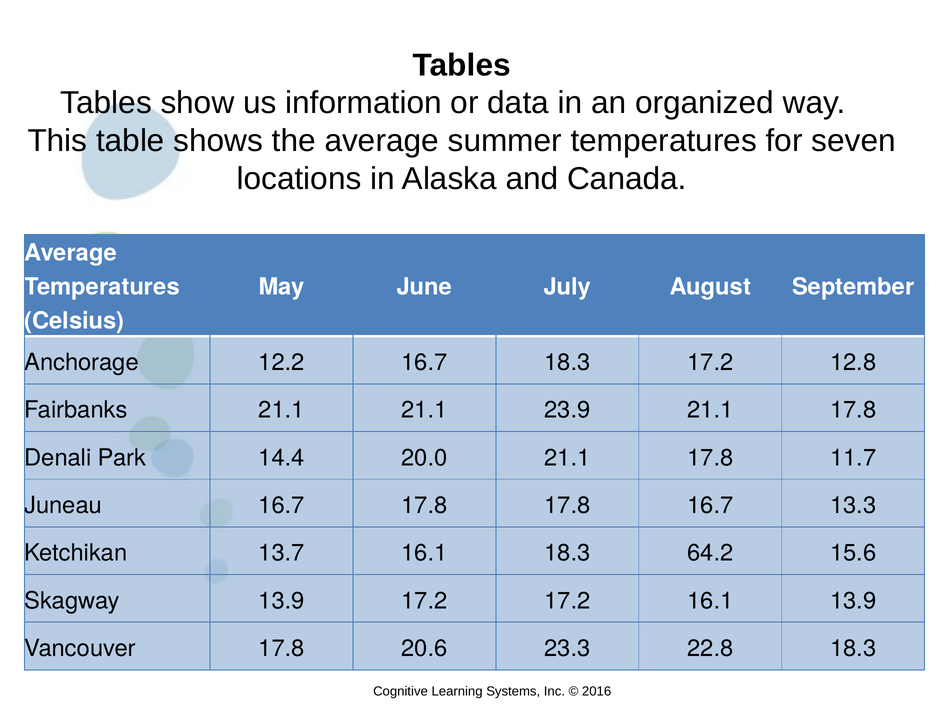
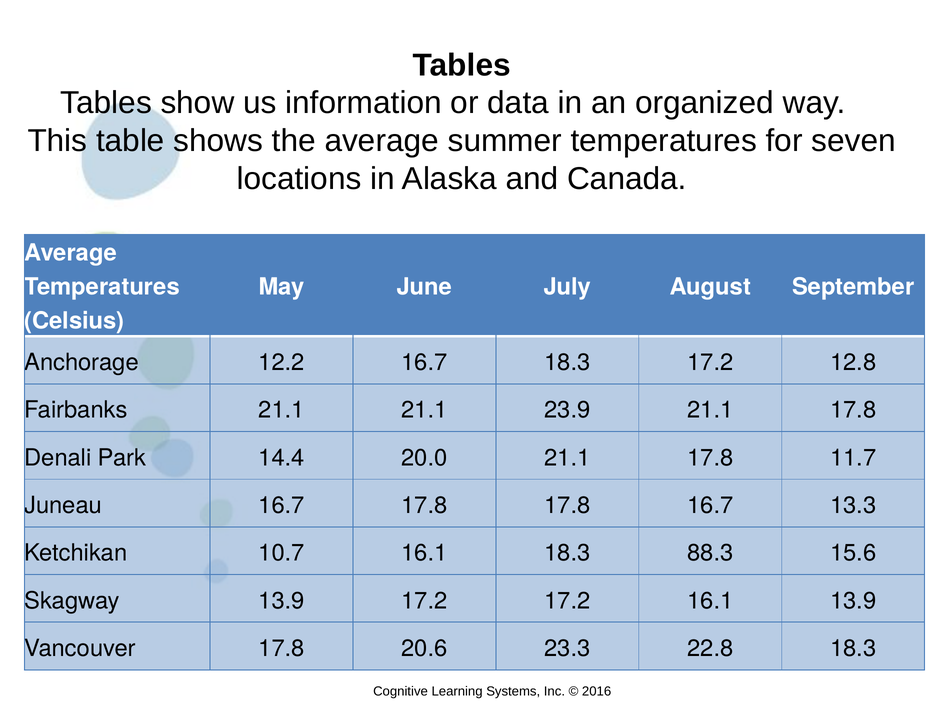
13.7: 13.7 -> 10.7 (281, 554)
64.2: 64.2 -> 88.3 (710, 554)
